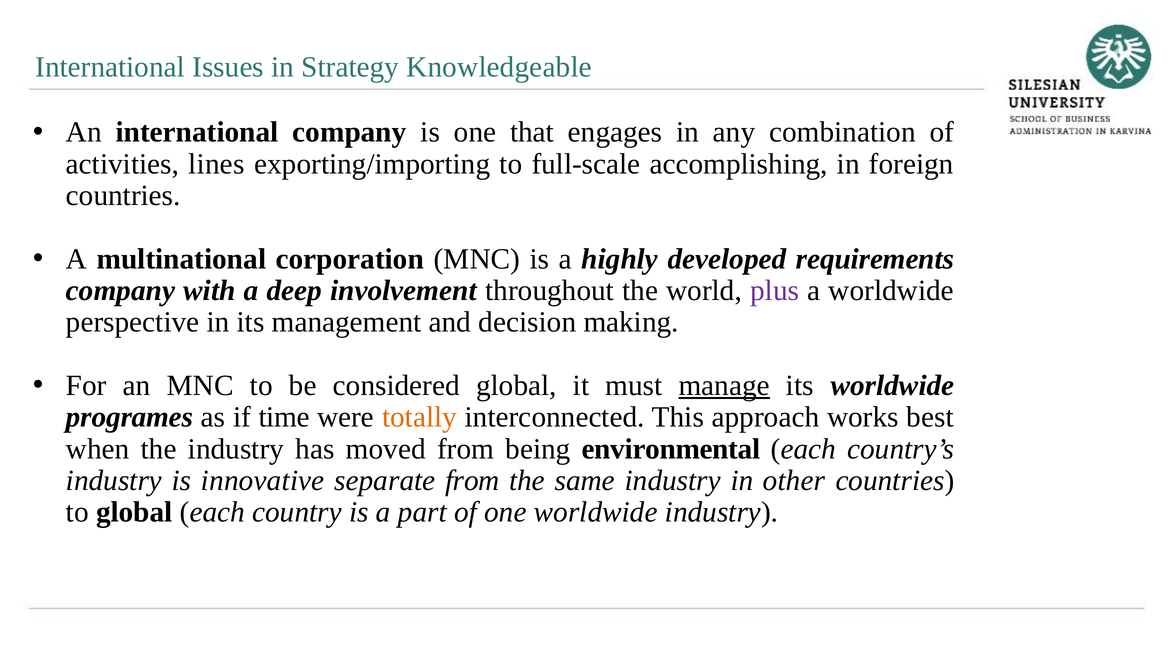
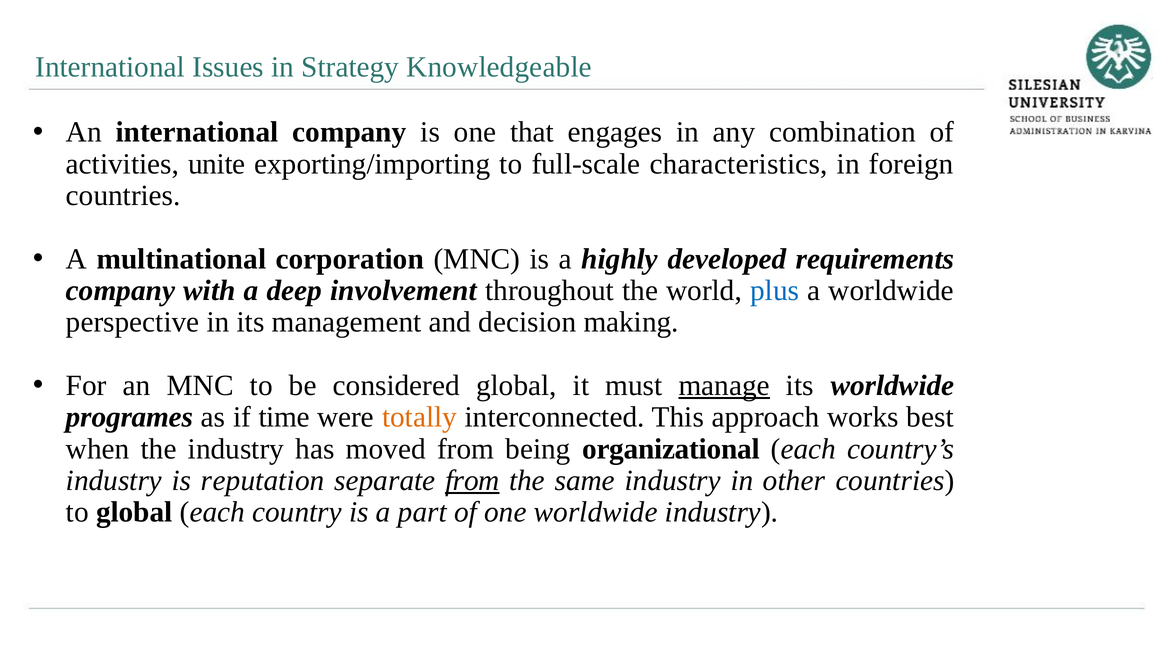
lines: lines -> unite (217, 164)
accomplishing: accomplishing -> characteristics (739, 164)
plus colour: purple -> blue (775, 290)
environmental: environmental -> organizational (671, 449)
innovative: innovative -> reputation (263, 480)
from underline: none -> present (472, 480)
